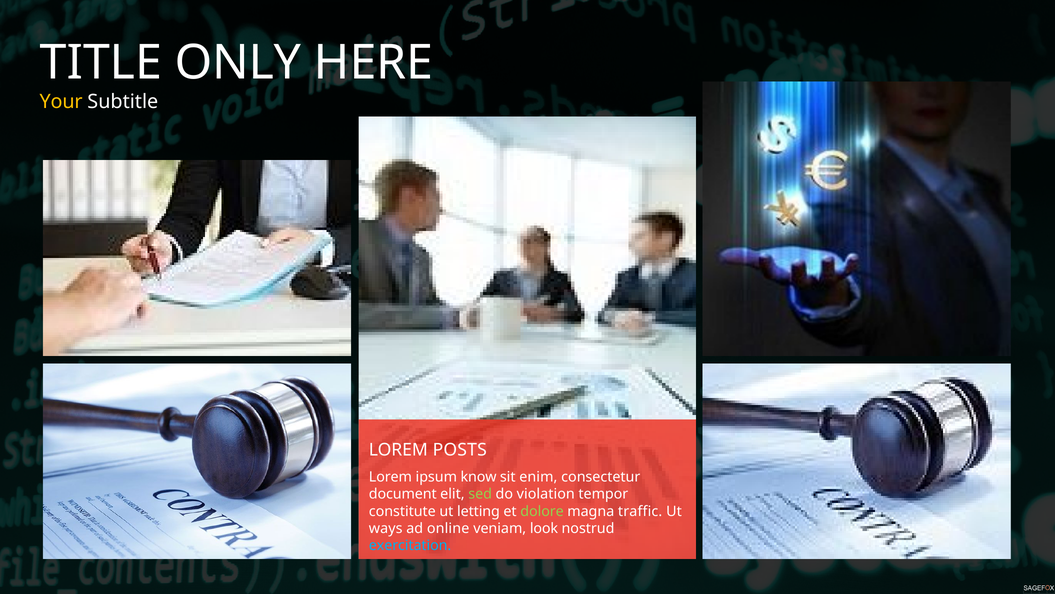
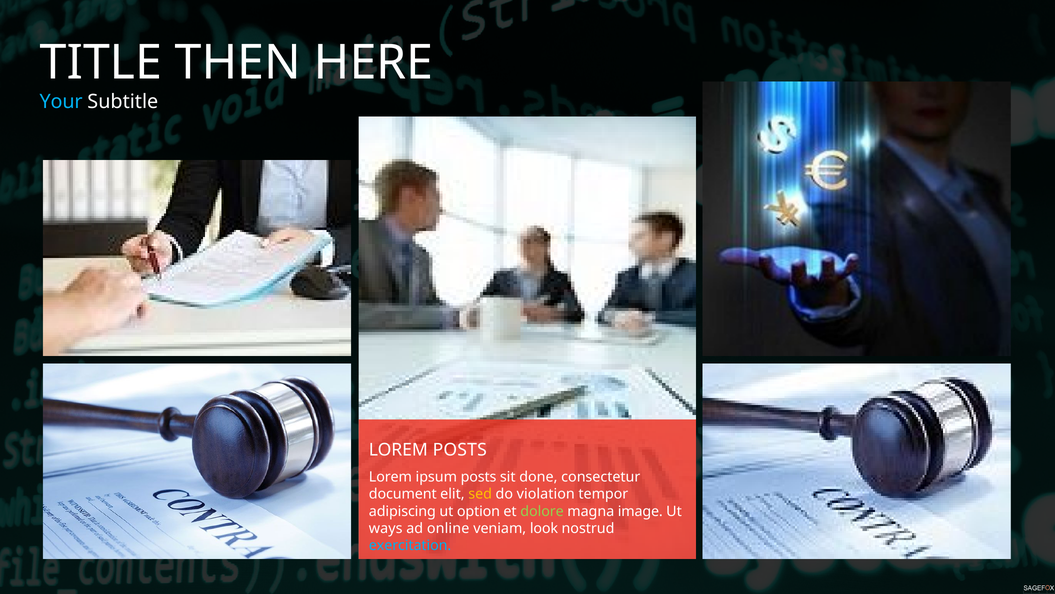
ONLY: ONLY -> THEN (238, 63)
Your colour: yellow -> light blue (61, 101)
ipsum know: know -> posts (479, 477)
enim: enim -> done (538, 477)
sed colour: light green -> yellow (480, 494)
constitute: constitute -> adipiscing (402, 511)
letting: letting -> option (479, 511)
traffic: traffic -> image (640, 511)
